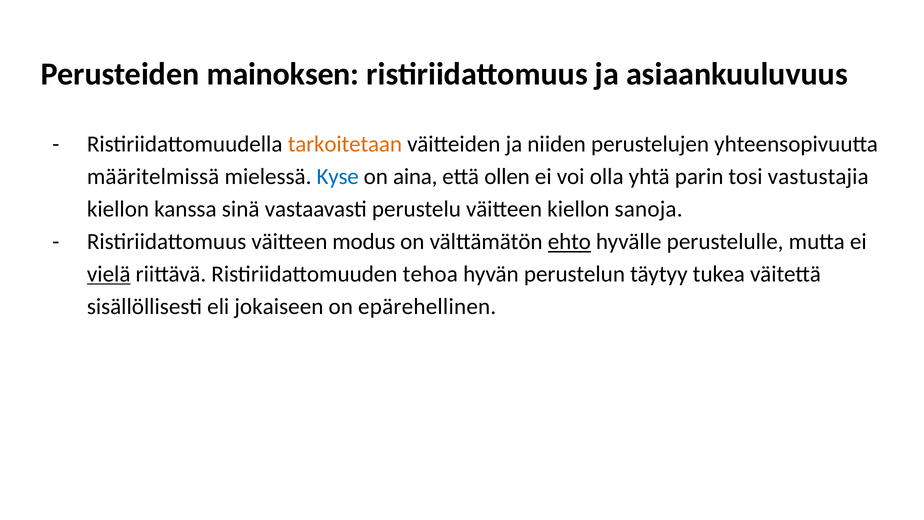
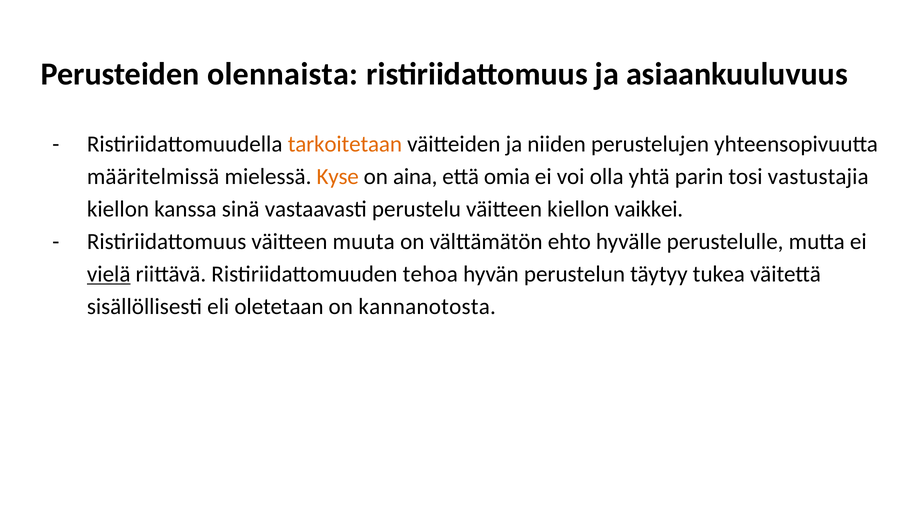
mainoksen: mainoksen -> olennaista (283, 74)
Kyse colour: blue -> orange (338, 177)
ollen: ollen -> omia (507, 177)
sanoja: sanoja -> vaikkei (649, 209)
modus: modus -> muuta (364, 242)
ehto underline: present -> none (569, 242)
jokaiseen: jokaiseen -> oletetaan (279, 306)
epärehellinen: epärehellinen -> kannanotosta (427, 306)
